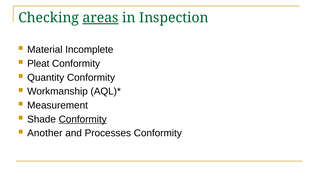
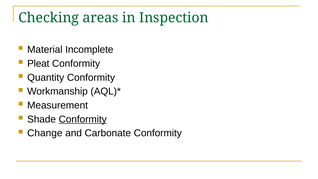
areas underline: present -> none (101, 18)
Another: Another -> Change (45, 133)
Processes: Processes -> Carbonate (108, 133)
